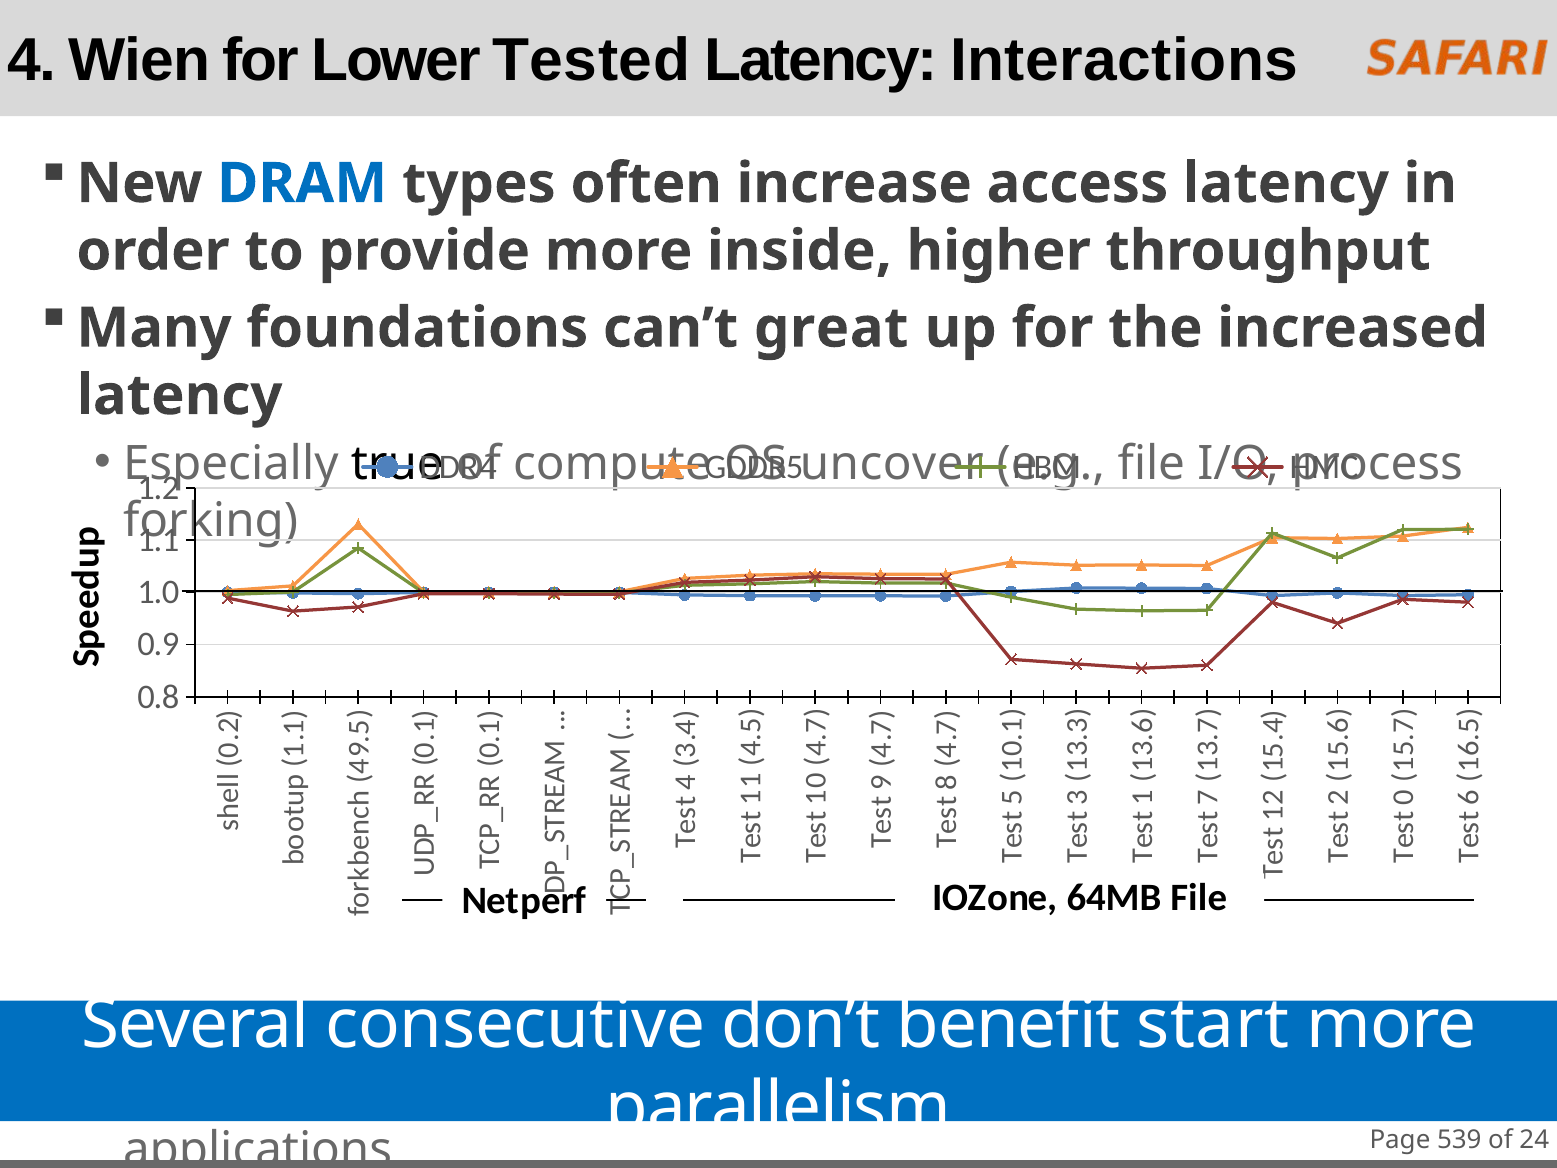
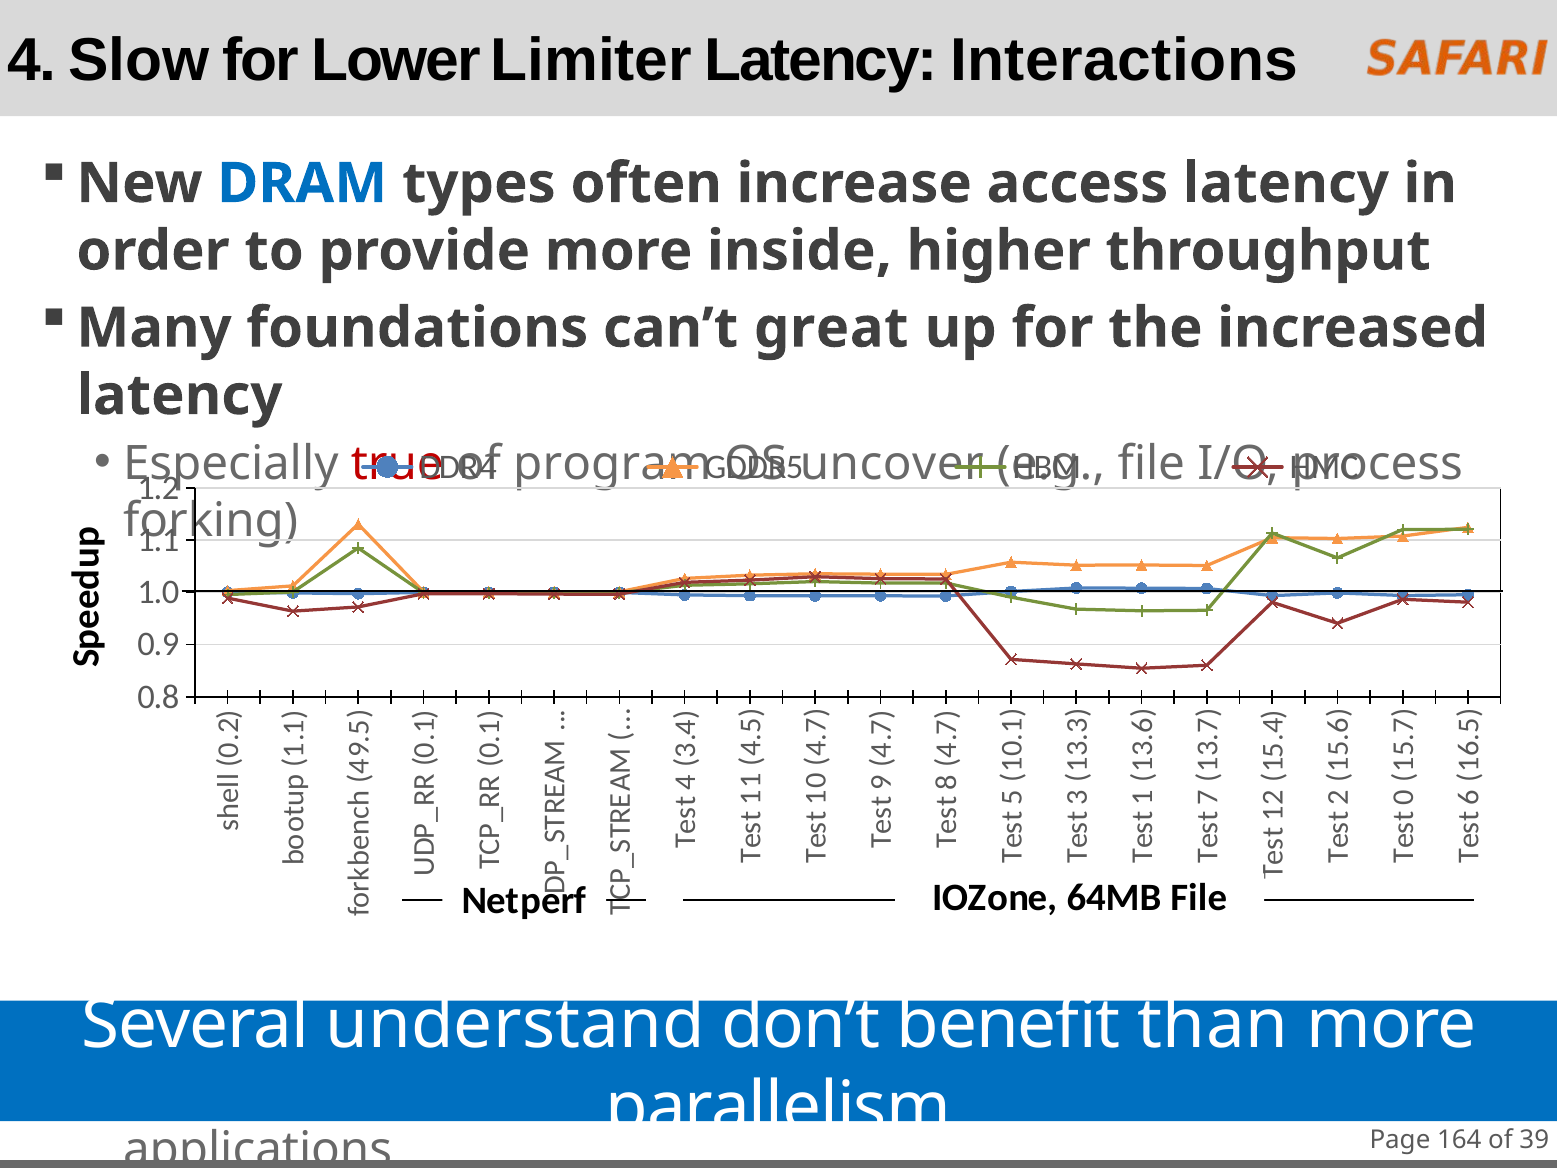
Wien: Wien -> Slow (139, 61)
Tested: Tested -> Limiter (591, 61)
true colour: black -> red (397, 464)
compute: compute -> program (612, 464)
consecutive: consecutive -> understand (515, 1024)
start: start -> than (1213, 1024)
539: 539 -> 164 (1459, 1140)
24: 24 -> 39 (1534, 1140)
